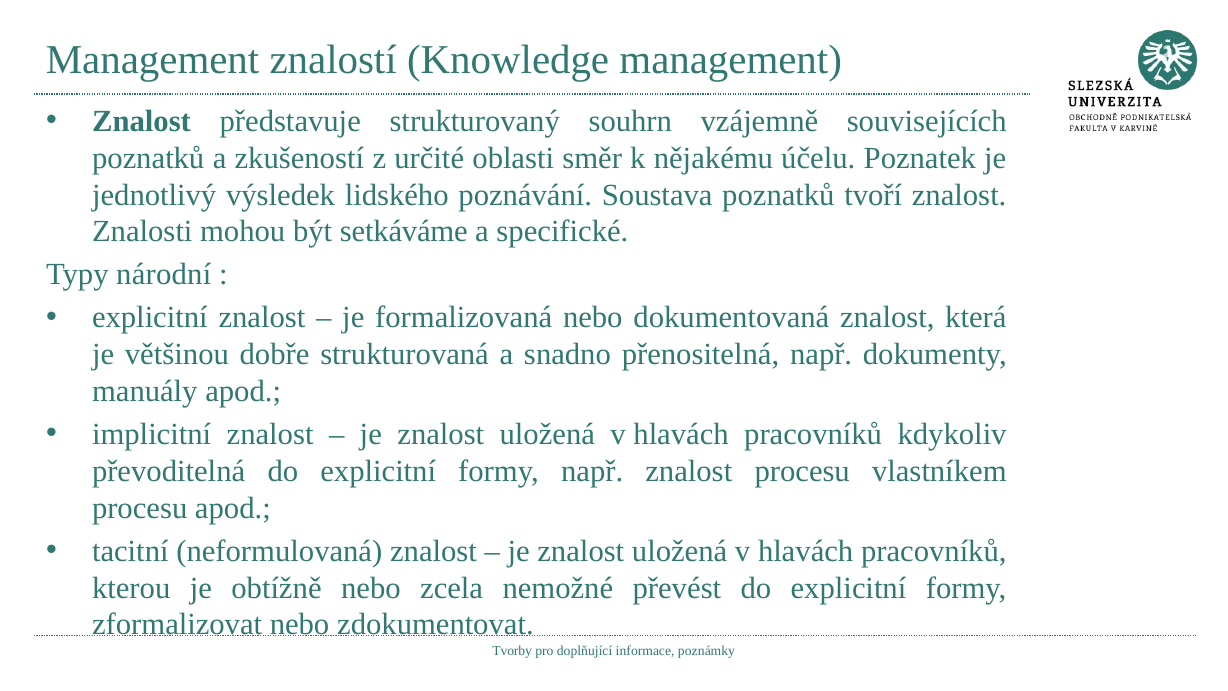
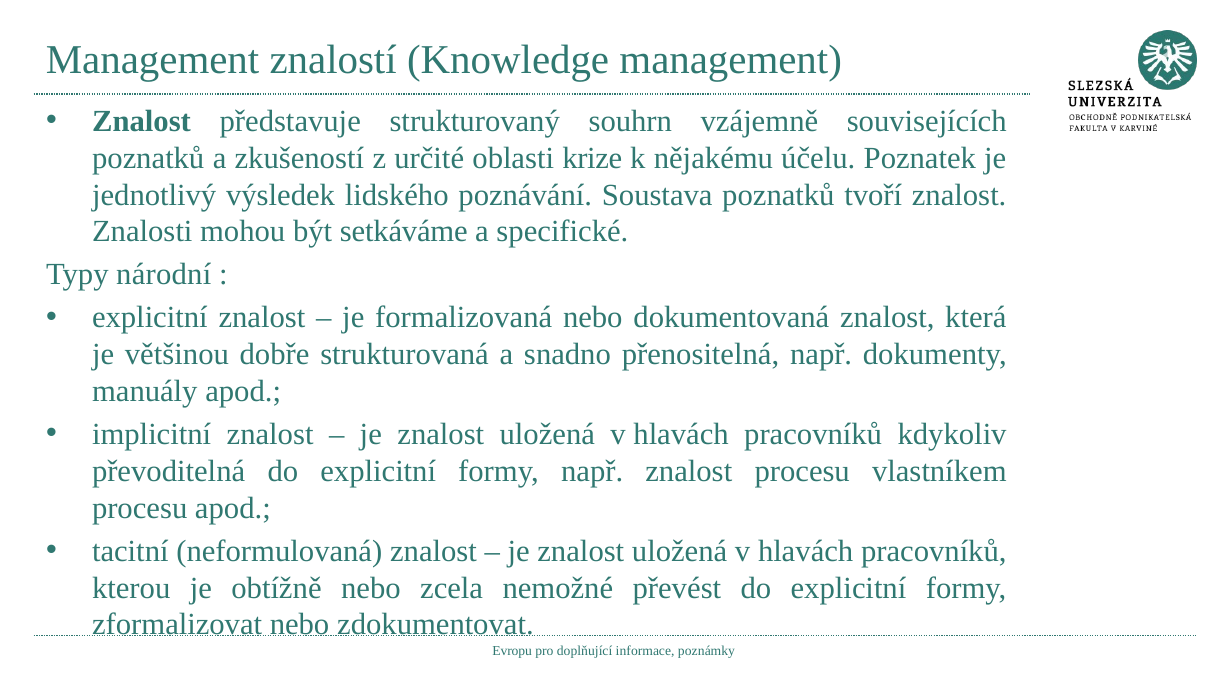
směr: směr -> krize (592, 158)
Tvorby: Tvorby -> Evropu (512, 651)
